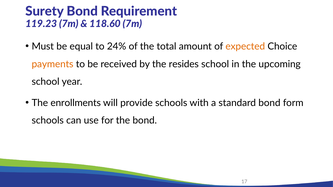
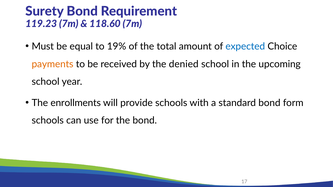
24%: 24% -> 19% (117, 47)
expected colour: orange -> blue (245, 47)
resides: resides -> denied (184, 64)
